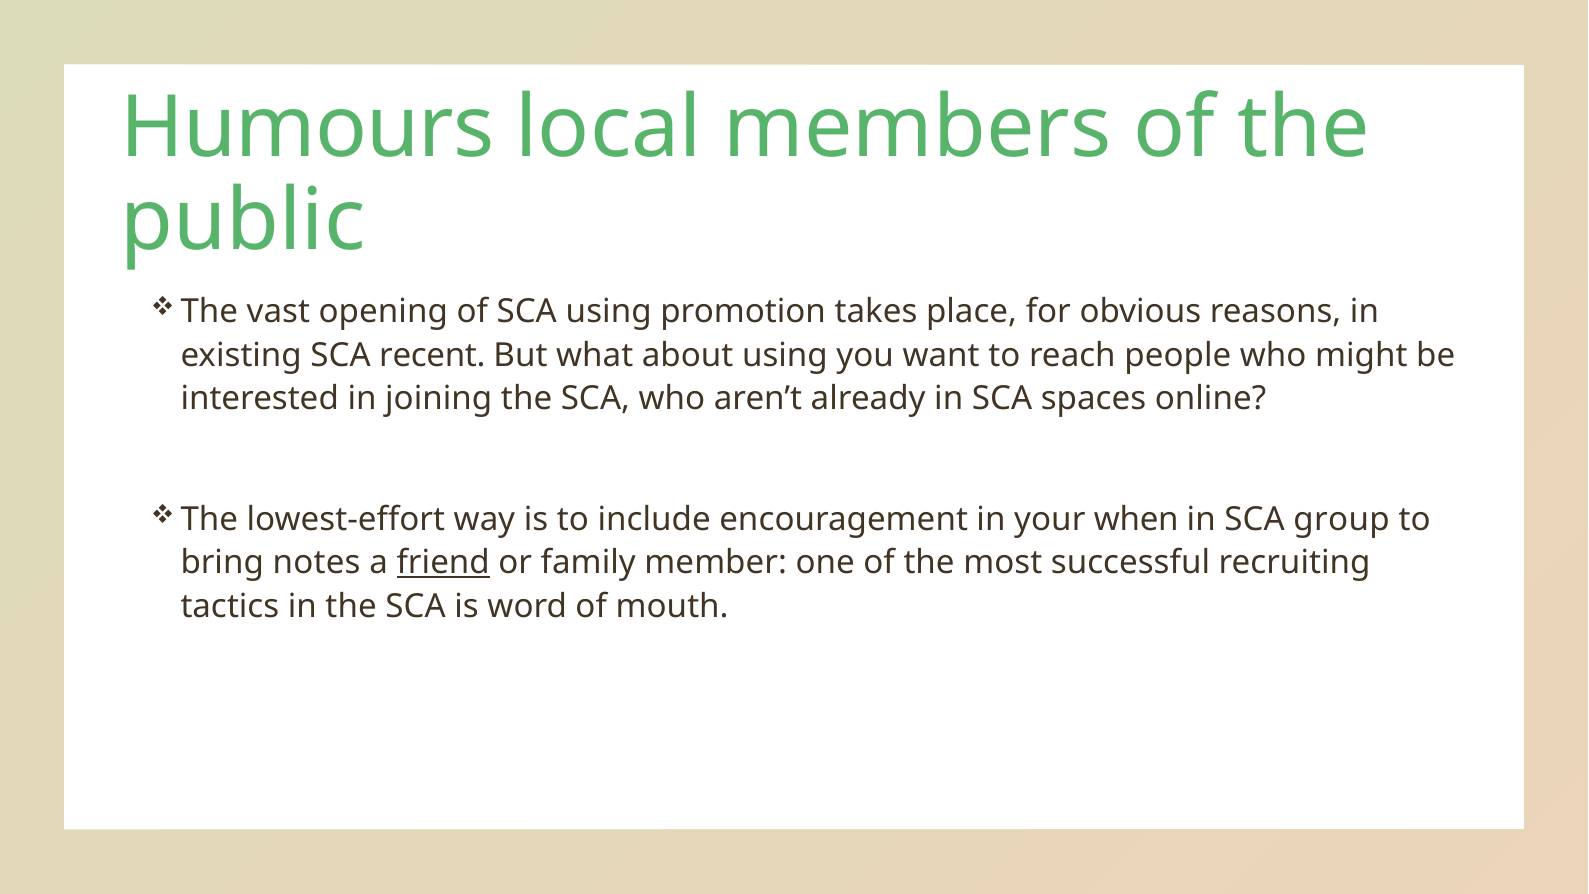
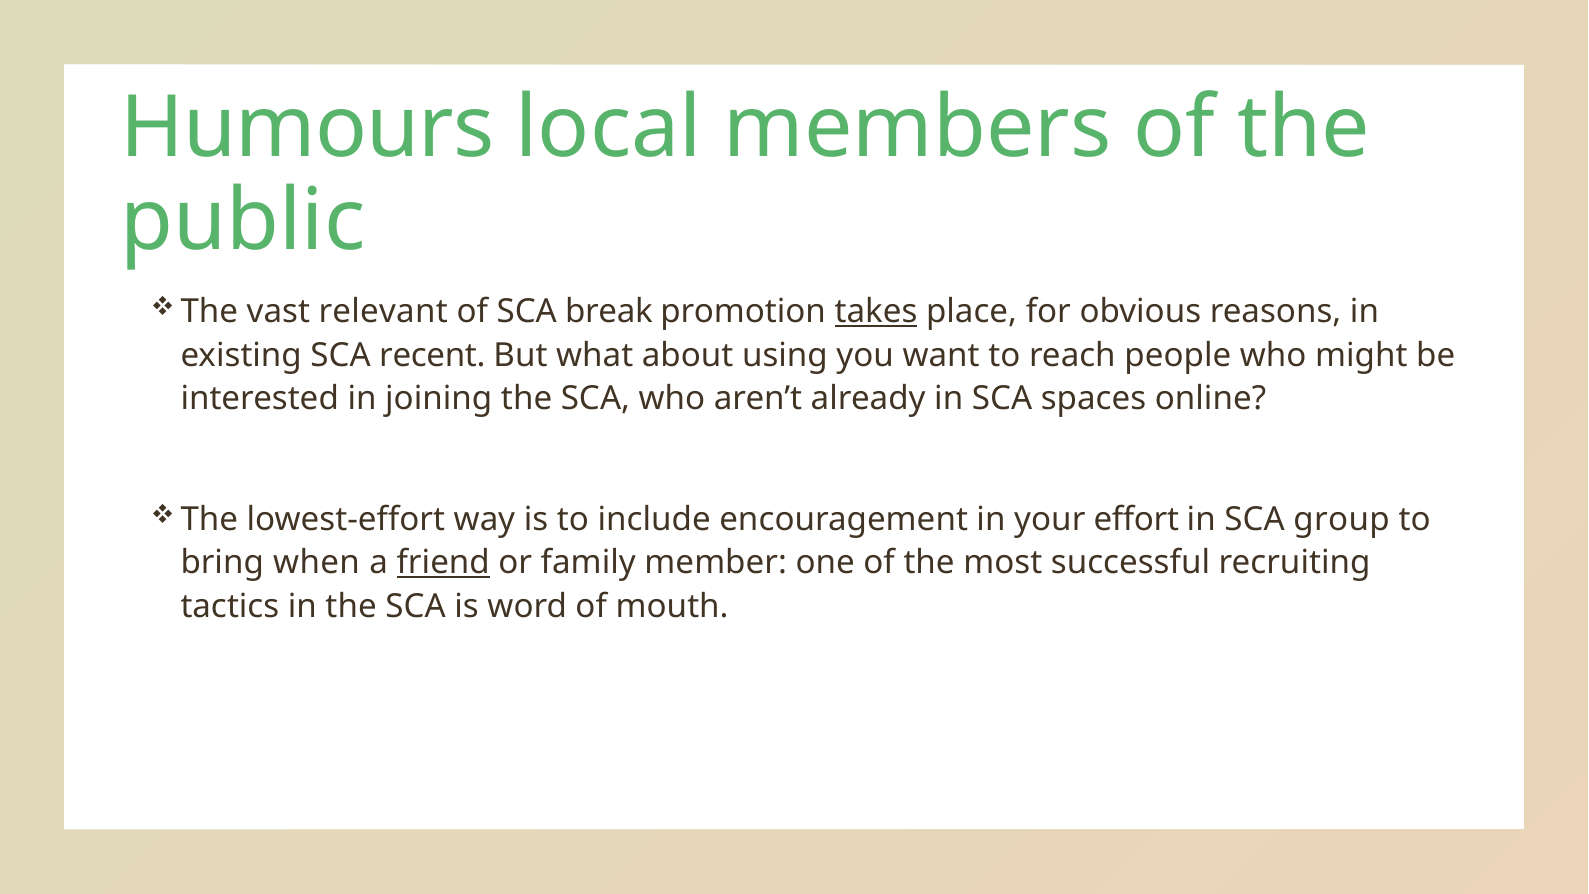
opening: opening -> relevant (383, 311)
SCA using: using -> break (609, 311)
takes underline: none -> present (876, 311)
when: when -> effort (1136, 519)
notes: notes -> when (317, 563)
